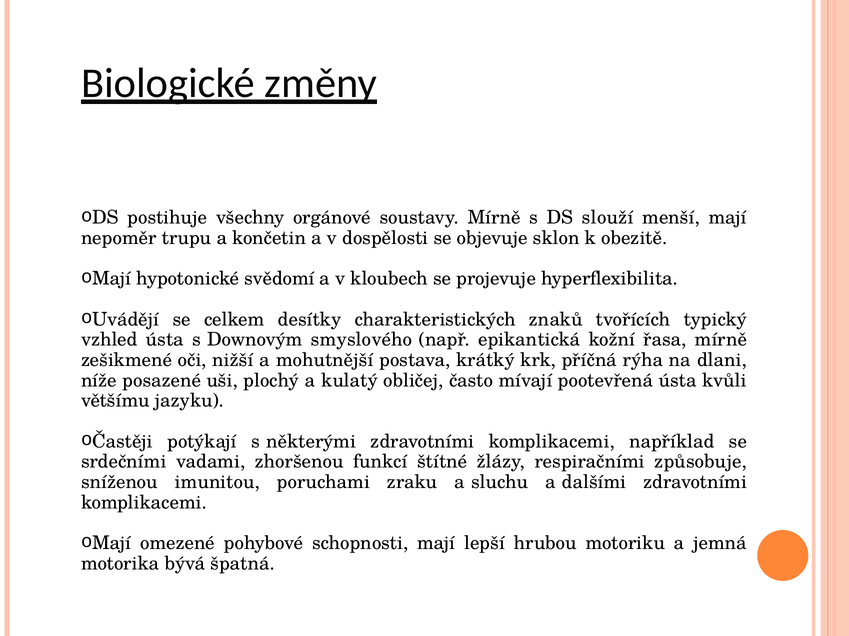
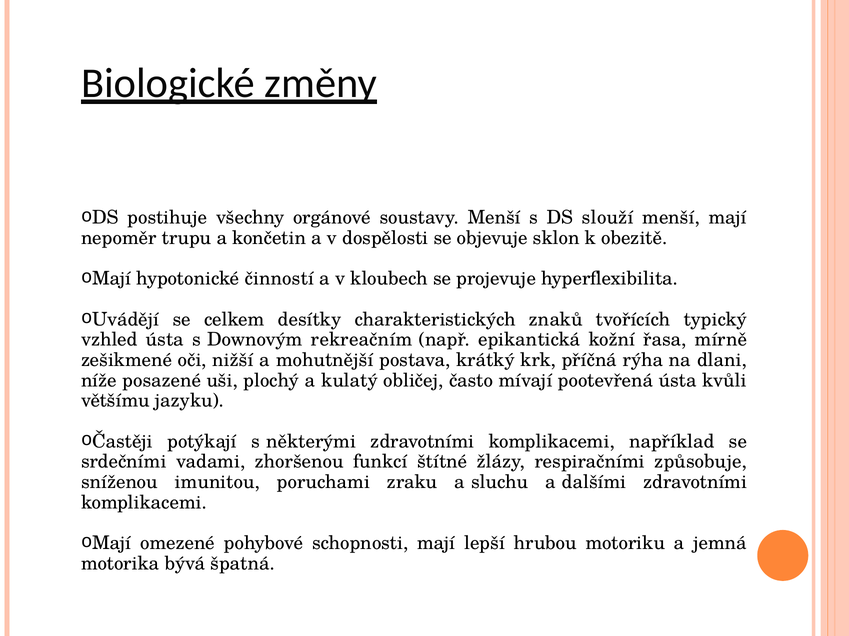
soustavy Mírně: Mírně -> Menší (494, 218)
svědomí: svědomí -> činností (279, 279)
smyslového: smyslového -> rekreačním (362, 340)
